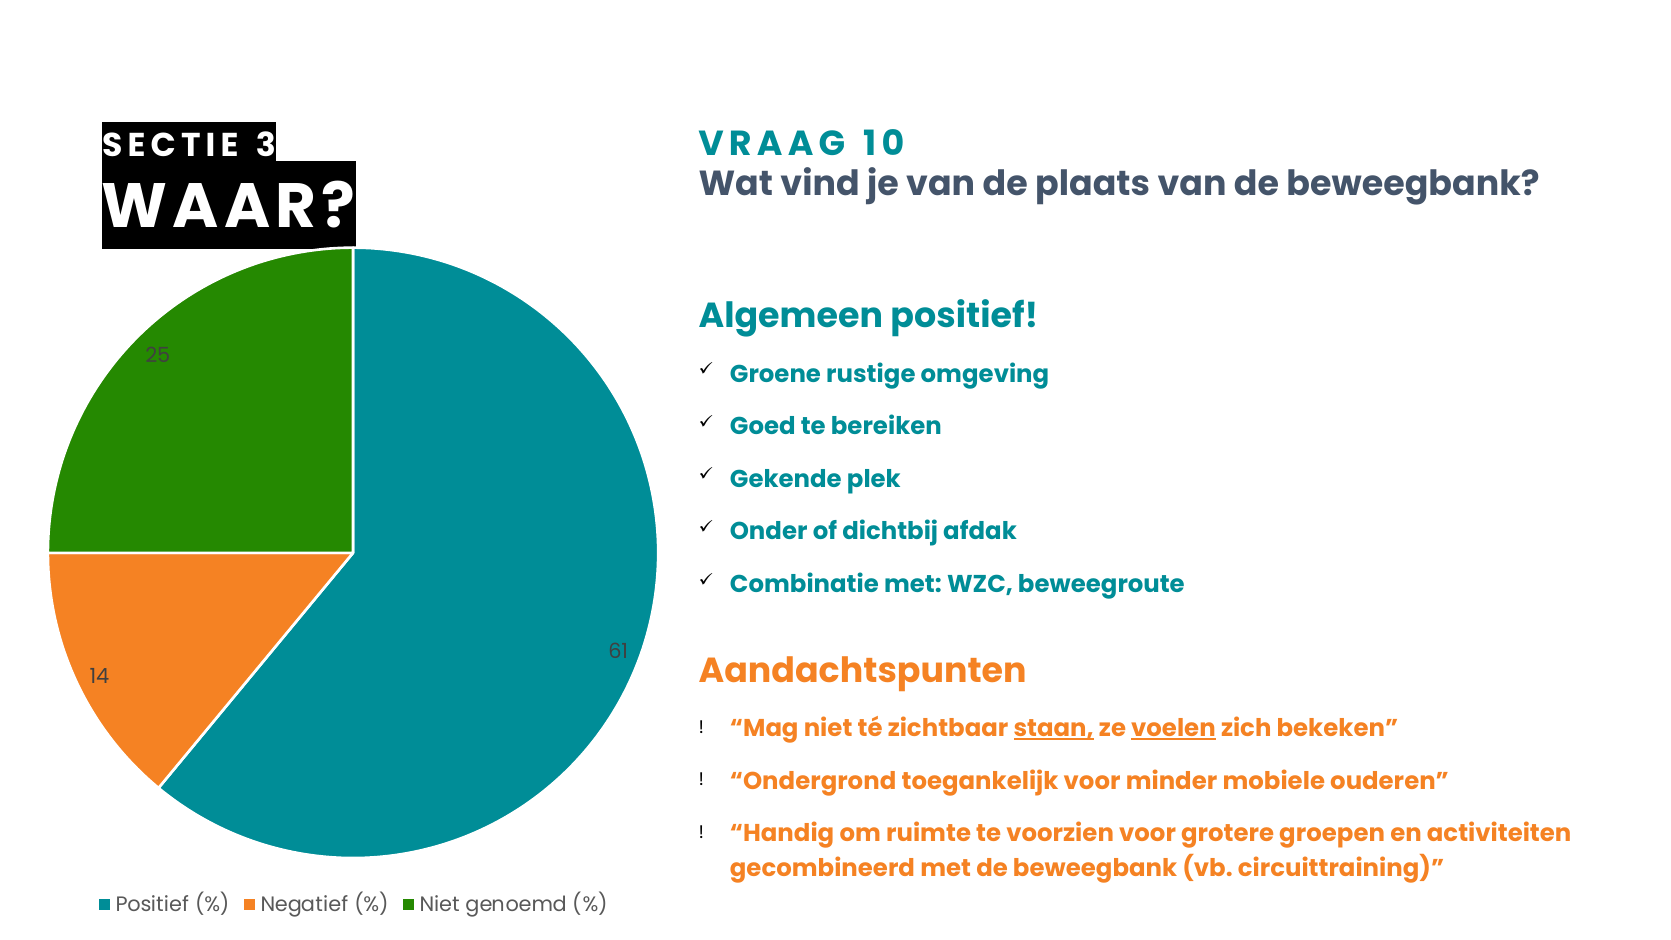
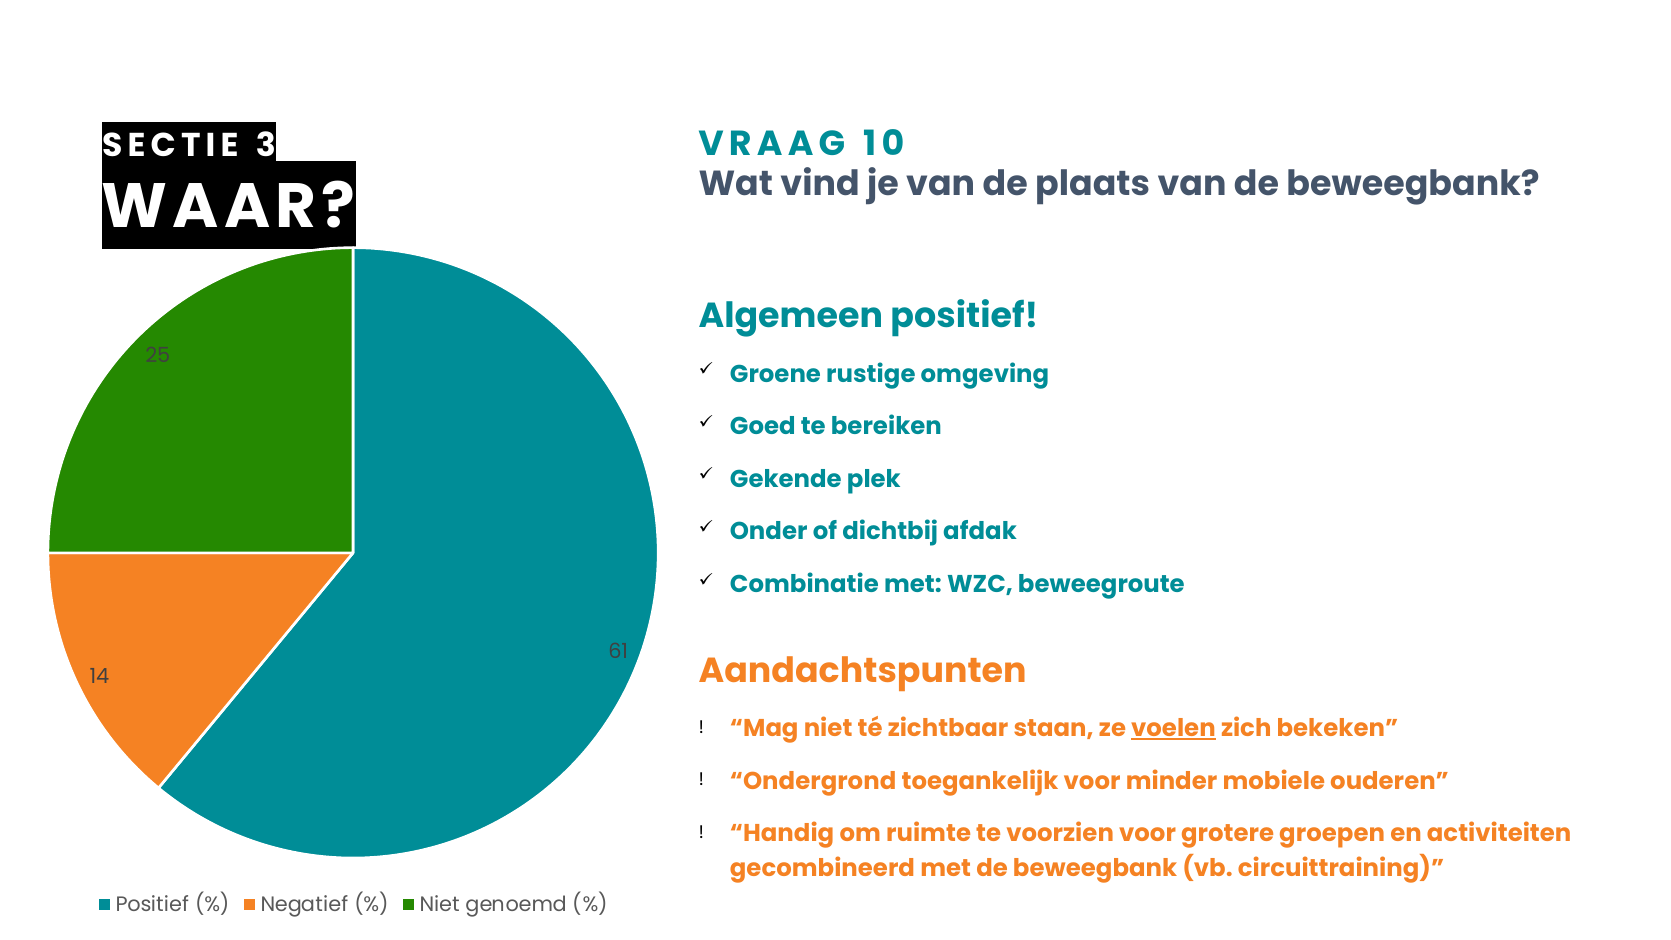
staan underline: present -> none (1054, 729)
